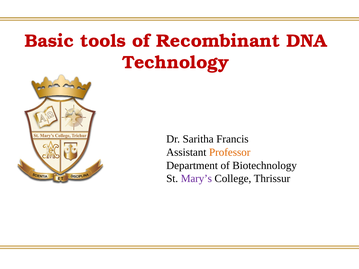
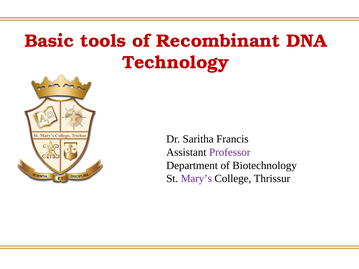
Professor colour: orange -> purple (230, 152)
